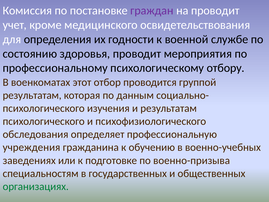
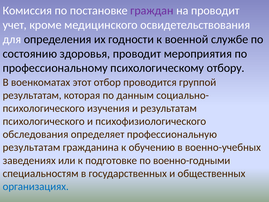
учреждения: учреждения -> результатам (31, 147)
военно-призыва: военно-призыва -> военно-годными (192, 160)
организациях colour: green -> blue (36, 186)
